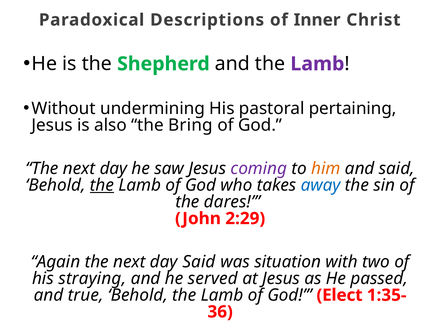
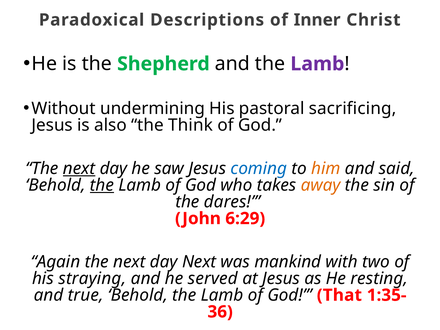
pertaining: pertaining -> sacrificing (353, 109)
Bring: Bring -> Think (191, 125)
next underline: none -> present (79, 169)
coming colour: purple -> blue (259, 169)
away colour: blue -> orange (321, 185)
2:29: 2:29 -> 6:29 (245, 219)
day Said: Said -> Next (199, 262)
situation: situation -> mankind (288, 262)
passed: passed -> resting (379, 279)
Elect: Elect -> That (339, 295)
